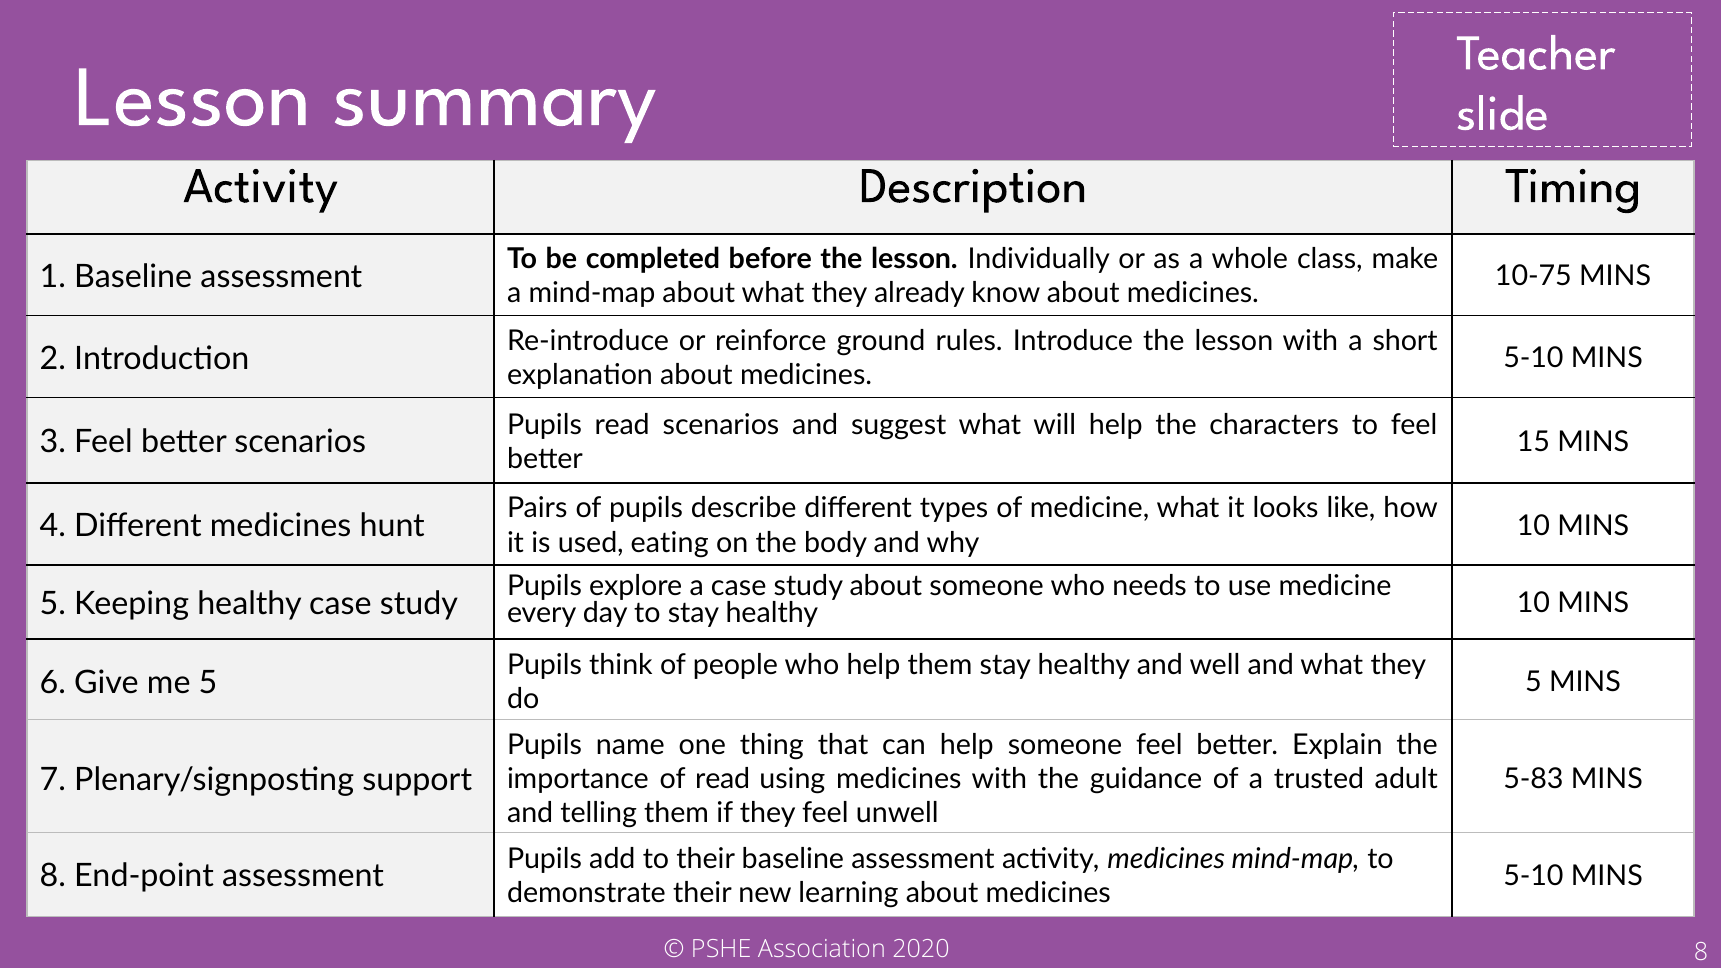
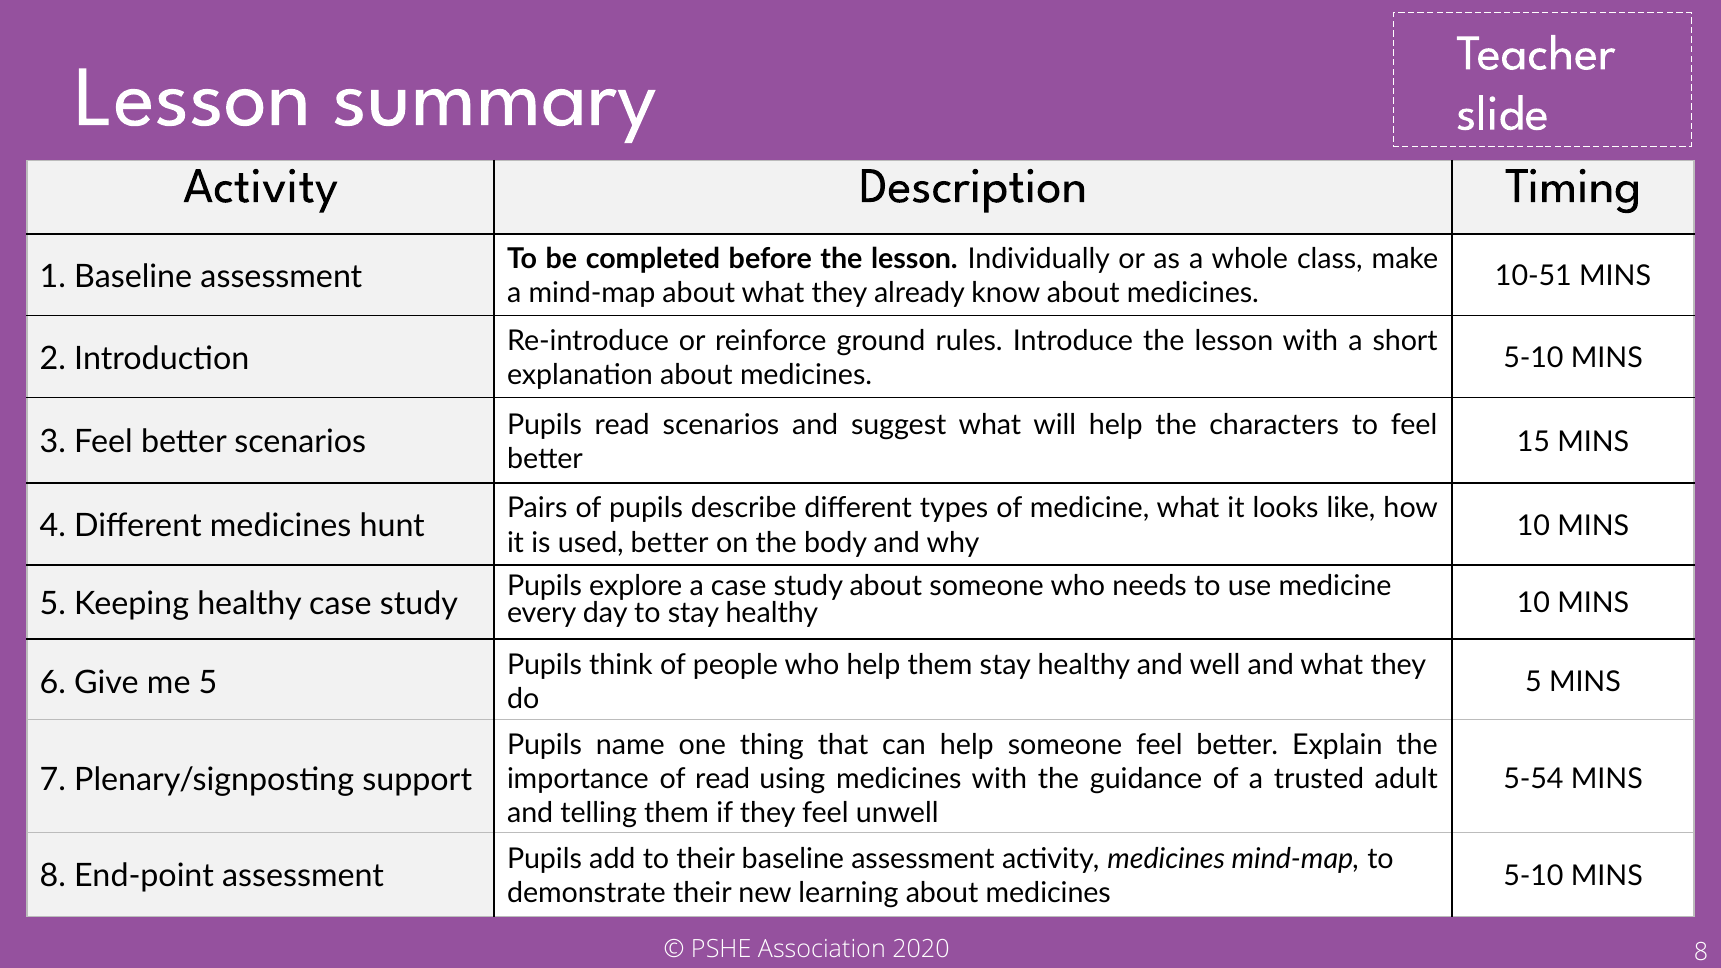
10-75: 10-75 -> 10-51 (1533, 276)
used eating: eating -> better (670, 543)
5-83: 5-83 -> 5-54 (1533, 779)
